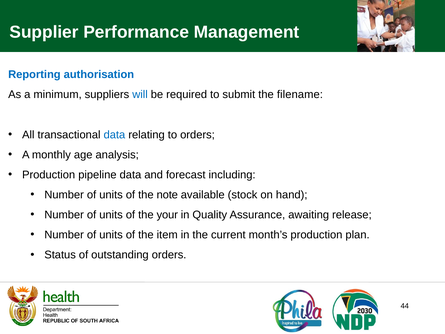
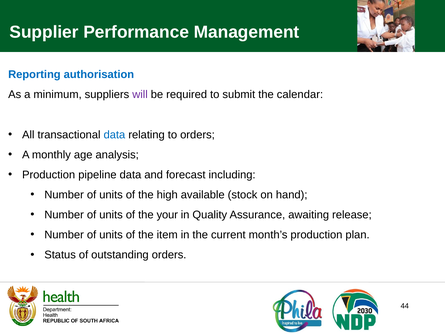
will colour: blue -> purple (140, 95)
filename: filename -> calendar (300, 95)
note: note -> high (167, 195)
